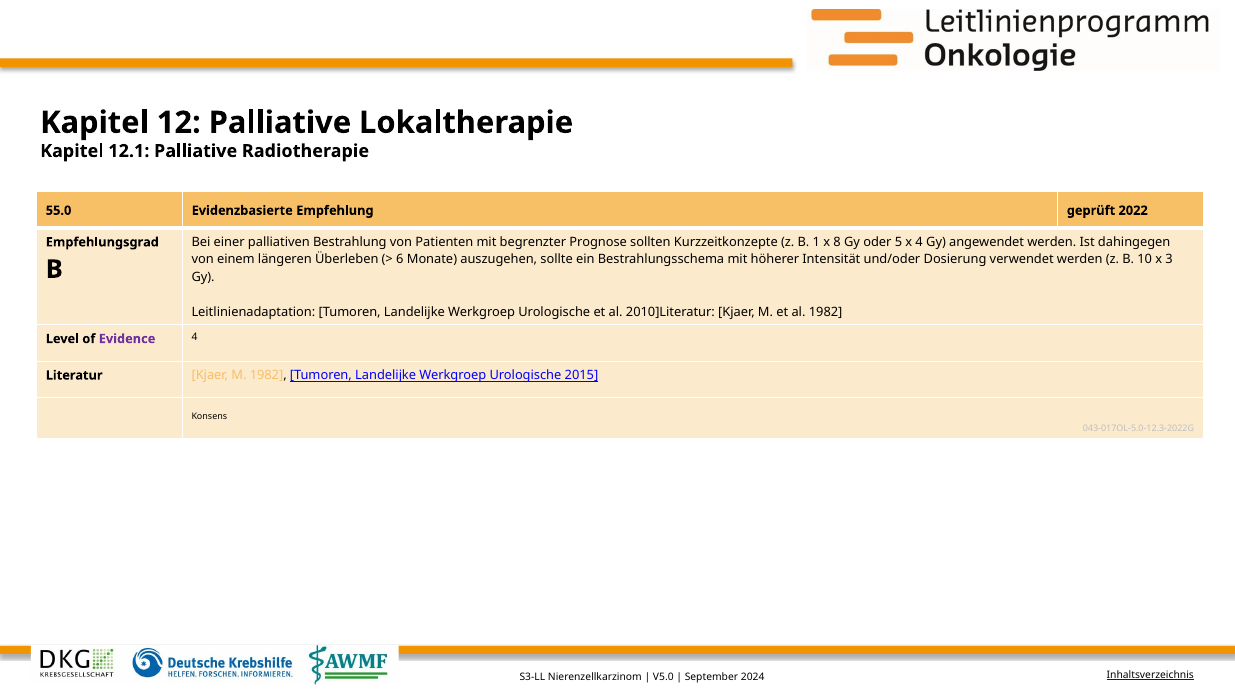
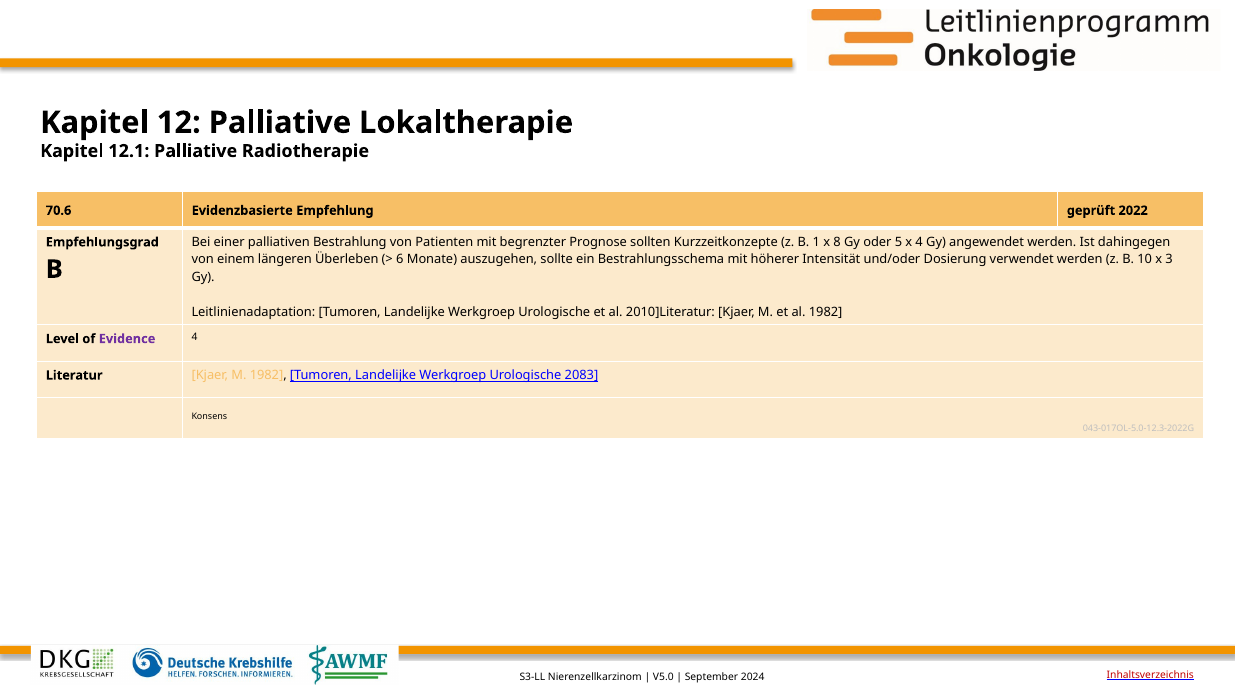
55.0: 55.0 -> 70.6 (59, 210)
2015: 2015 -> 2083 (582, 375)
Inhaltsverzeichnis colour: black -> red (1150, 674)
